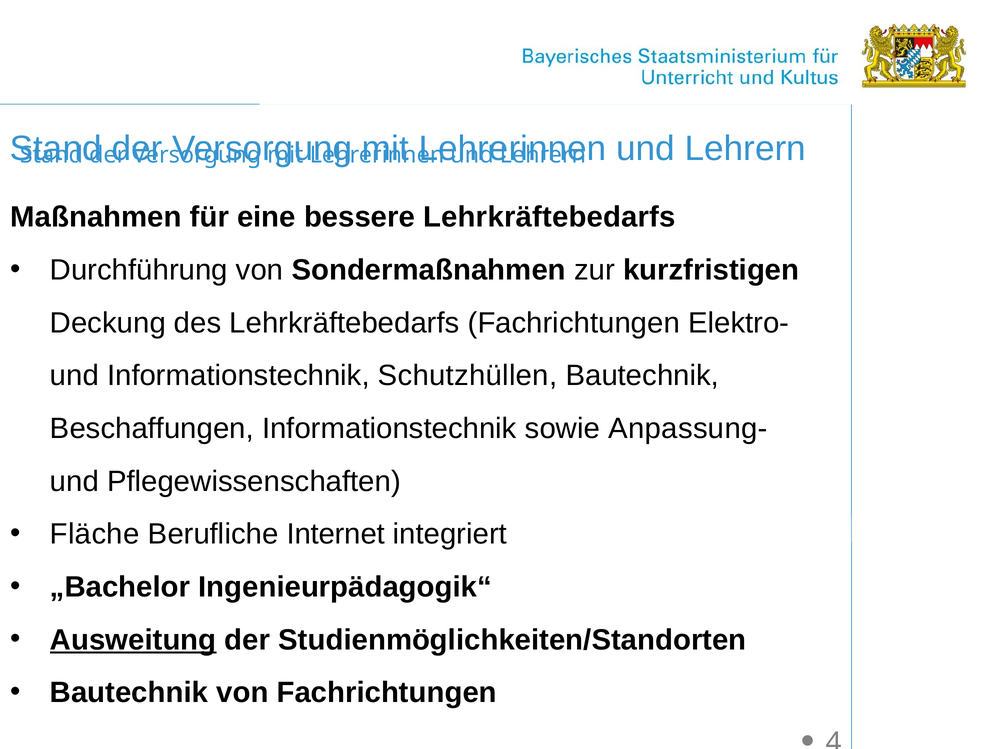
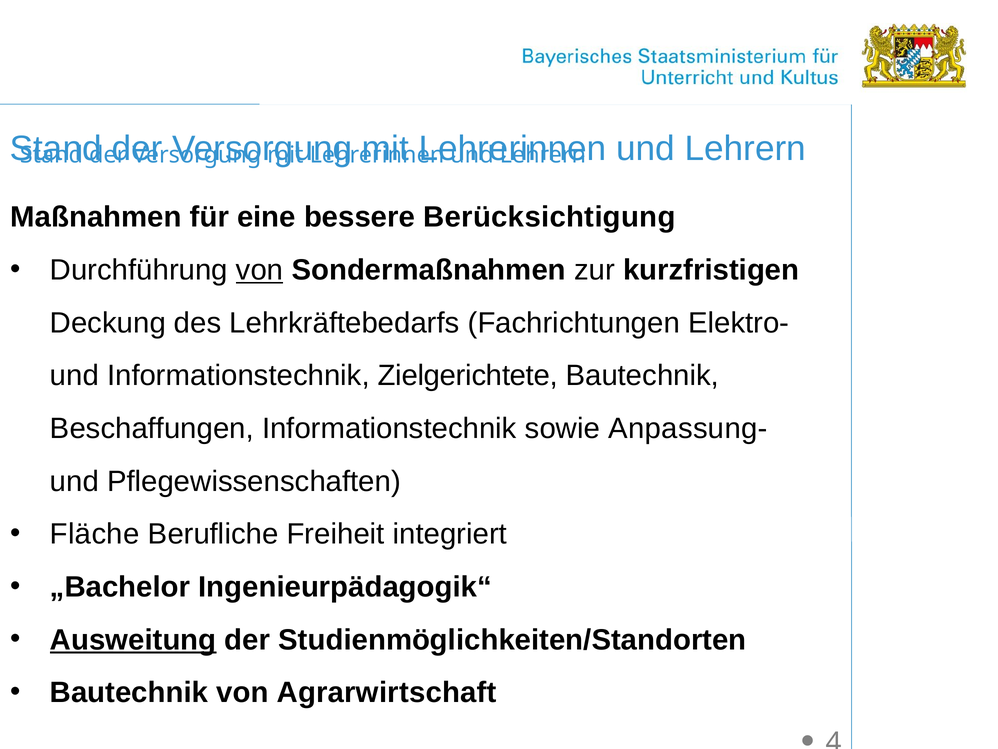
bessere Lehrkräftebedarfs: Lehrkräftebedarfs -> Berücksichtigung (549, 217)
von underline: none -> present (260, 270)
Schutzhüllen: Schutzhüllen -> Zielgerichtete (468, 376)
Internet: Internet -> Freiheit (336, 534)
von Fachrichtungen: Fachrichtungen -> Agrarwirtschaft (387, 692)
